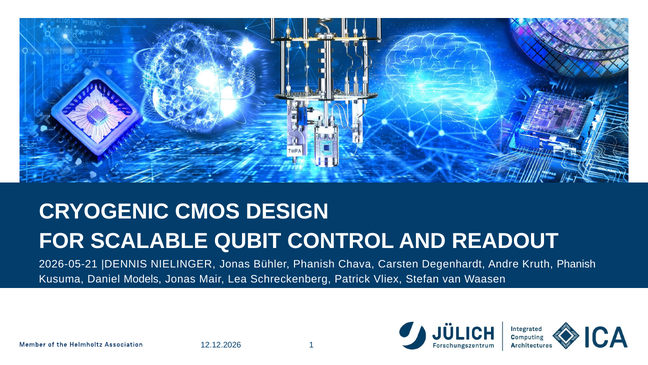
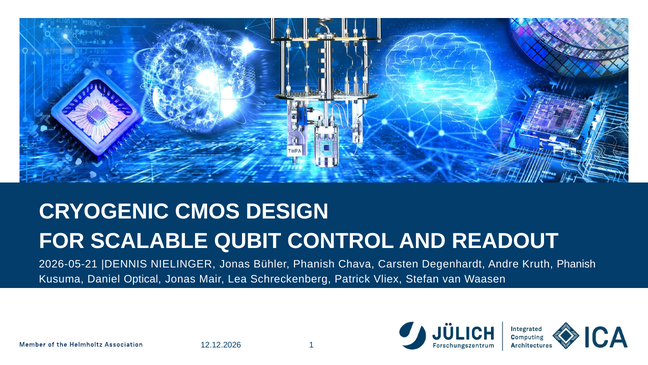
Models: Models -> Optical (142, 279)
